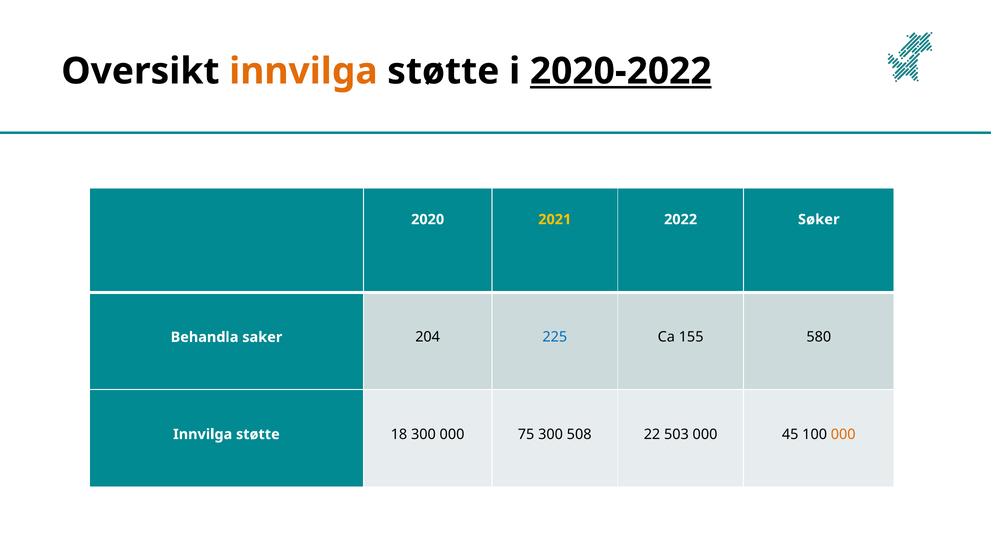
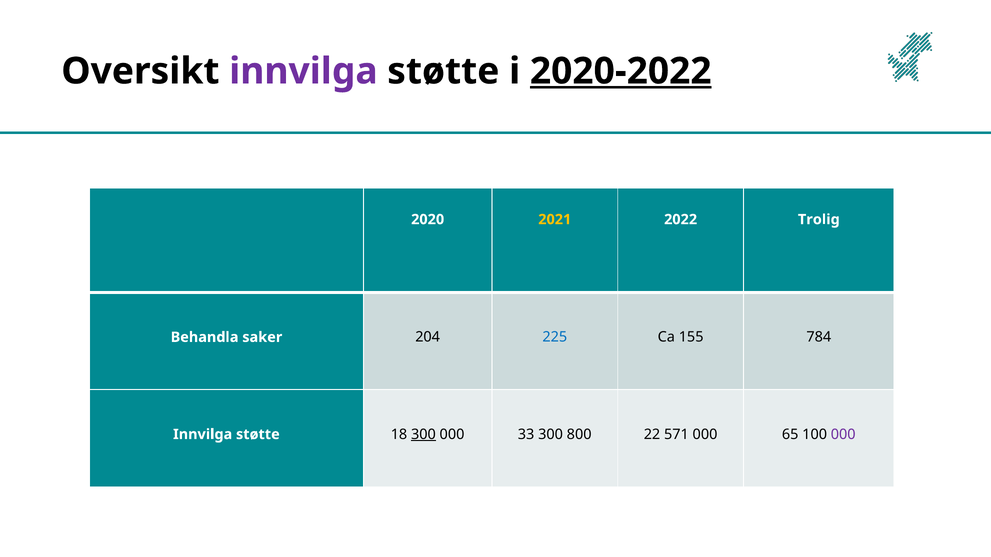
innvilga colour: orange -> purple (303, 71)
Søker: Søker -> Trolig (819, 220)
580: 580 -> 784 (819, 337)
300 underline: none -> present (423, 435)
75: 75 -> 33 (526, 435)
508: 508 -> 800 (579, 435)
503: 503 -> 571 (676, 435)
45: 45 -> 65 (790, 435)
000 colour: orange -> purple (843, 435)
